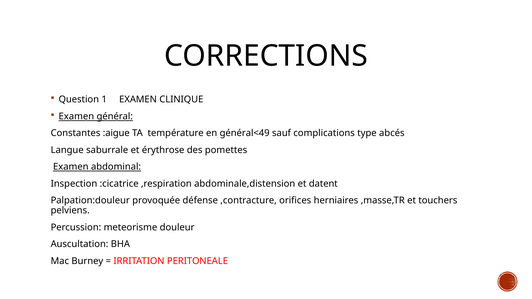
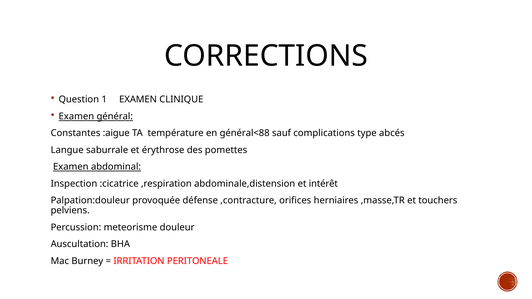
général<49: général<49 -> général<88 (245, 133)
datent: datent -> intérêt (323, 184)
